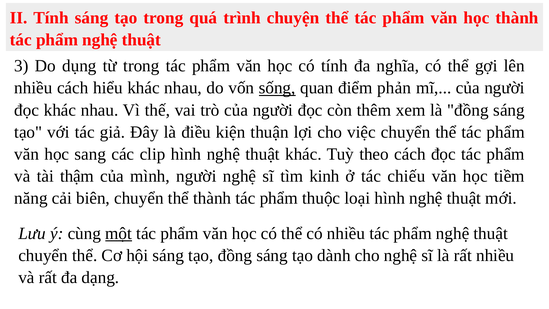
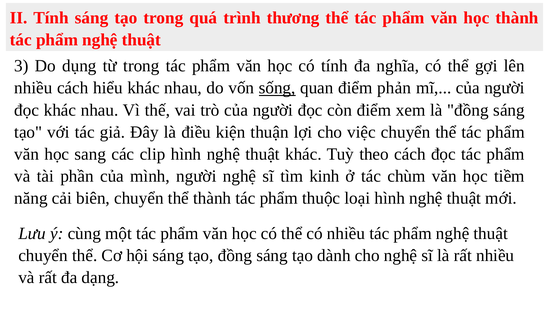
chuyện: chuyện -> thương (293, 18)
còn thêm: thêm -> điểm (374, 110)
thậm: thậm -> phần (77, 176)
chiếu: chiếu -> chùm (406, 176)
một underline: present -> none (119, 233)
